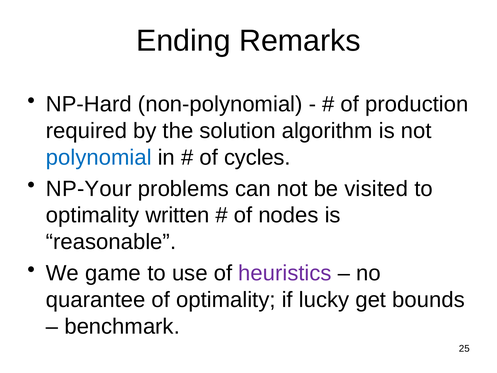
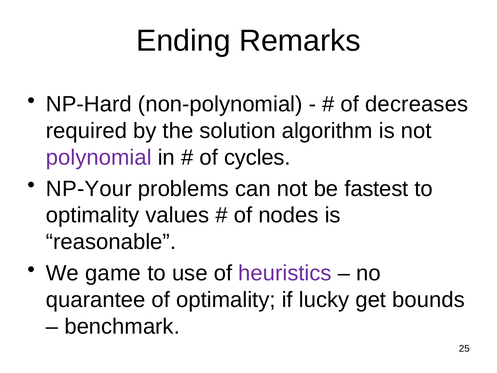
production: production -> decreases (417, 104)
polynomial colour: blue -> purple (99, 157)
visited: visited -> fastest (376, 189)
written: written -> values (177, 215)
